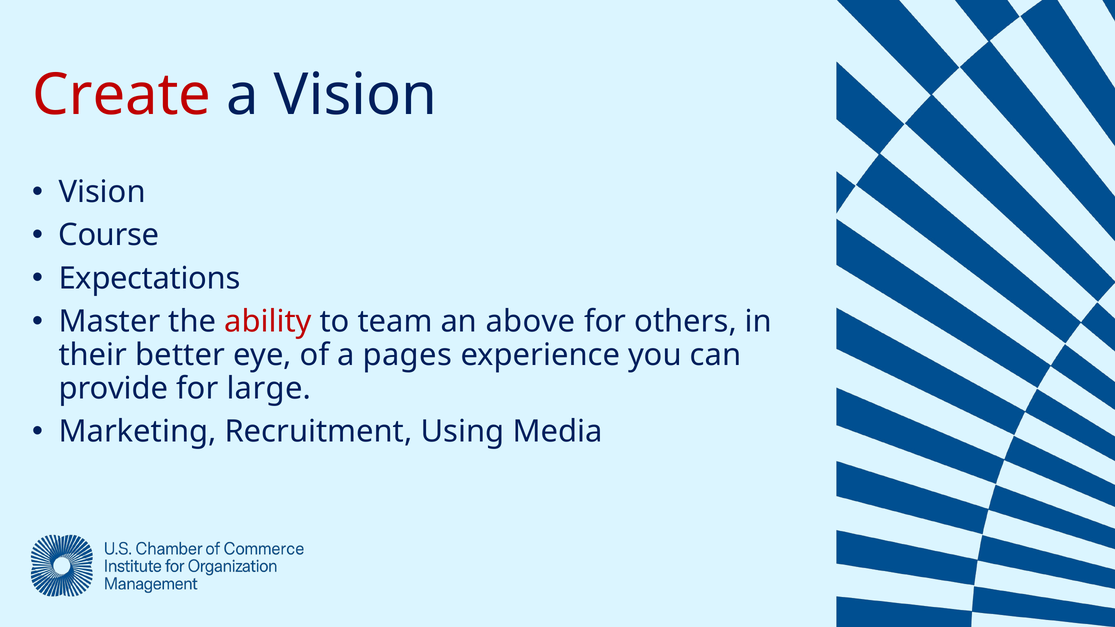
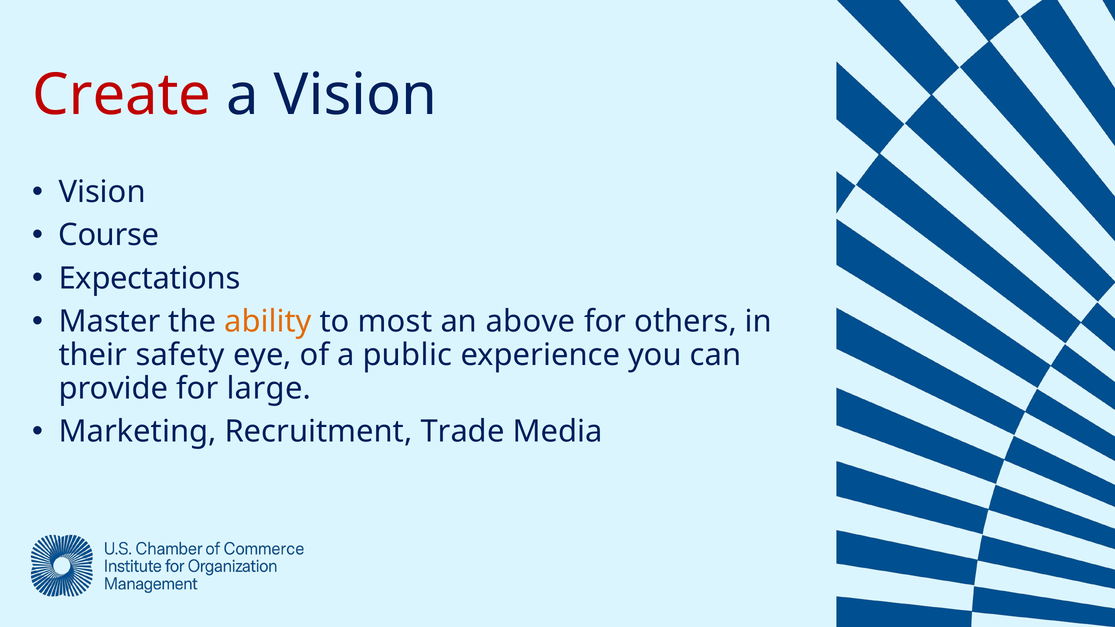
ability colour: red -> orange (268, 322)
team: team -> most (395, 322)
better: better -> safety (180, 355)
pages: pages -> public (407, 355)
Using: Using -> Trade (462, 432)
